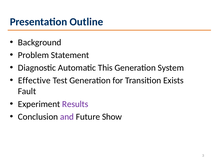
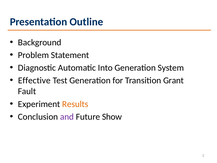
This: This -> Into (105, 68)
Exists: Exists -> Grant (173, 80)
Results colour: purple -> orange (75, 104)
